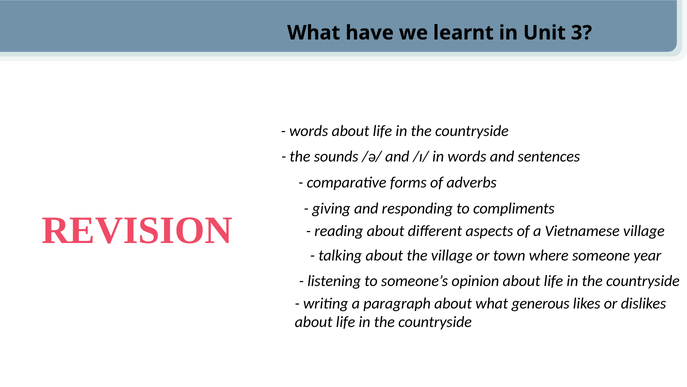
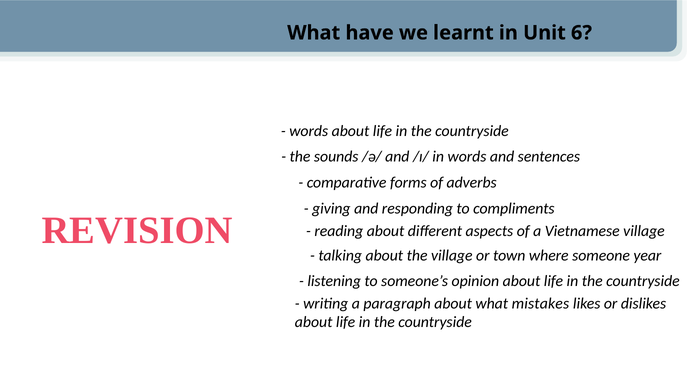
3: 3 -> 6 (581, 33)
generous: generous -> mistakes (540, 303)
